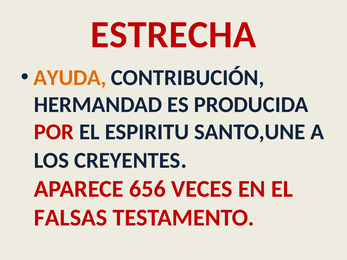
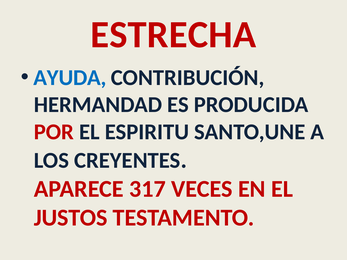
AYUDA colour: orange -> blue (70, 78)
656: 656 -> 317 (147, 189)
FALSAS: FALSAS -> JUSTOS (71, 218)
